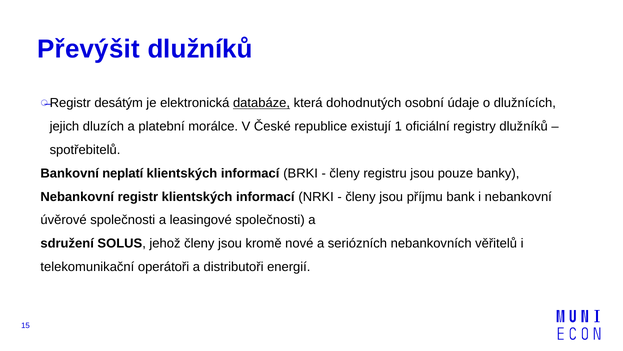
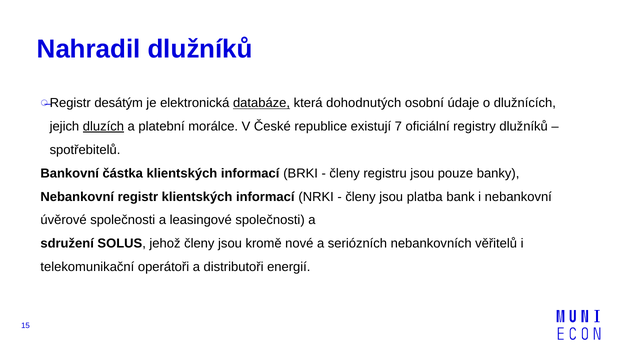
Převýšit: Převýšit -> Nahradil (89, 49)
dluzích underline: none -> present (103, 126)
1: 1 -> 7 (398, 126)
neplatí: neplatí -> částka (123, 173)
příjmu: příjmu -> platba (425, 196)
